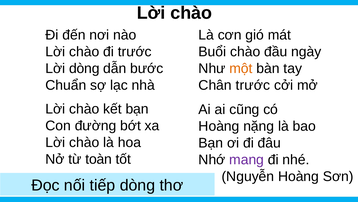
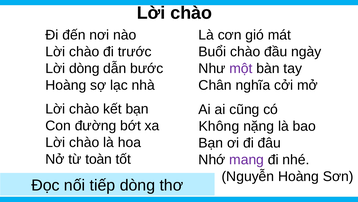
một colour: orange -> purple (241, 68)
Chuẩn: Chuẩn -> Hoàng (66, 85)
Chân trước: trước -> nghĩa (253, 85)
Hoàng: Hoàng -> Không (219, 126)
